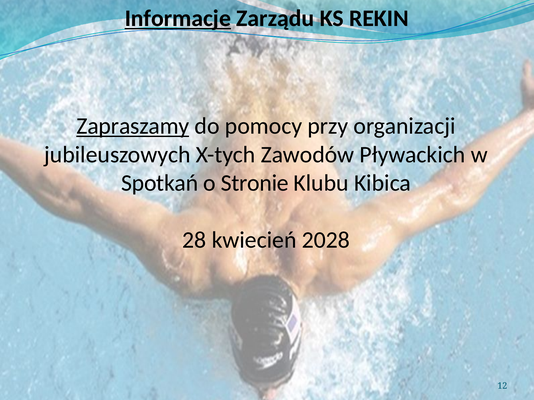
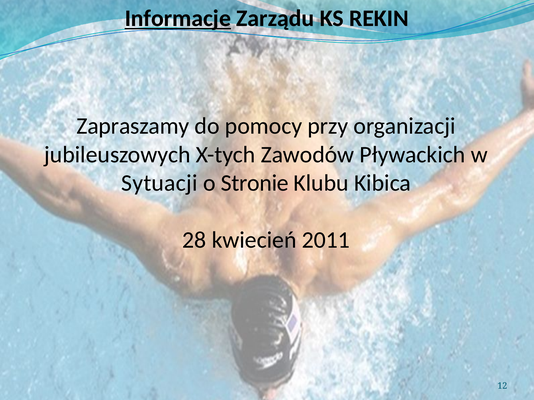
Zapraszamy underline: present -> none (133, 126)
Spotkań: Spotkań -> Sytuacji (159, 183)
2028: 2028 -> 2011 (326, 240)
